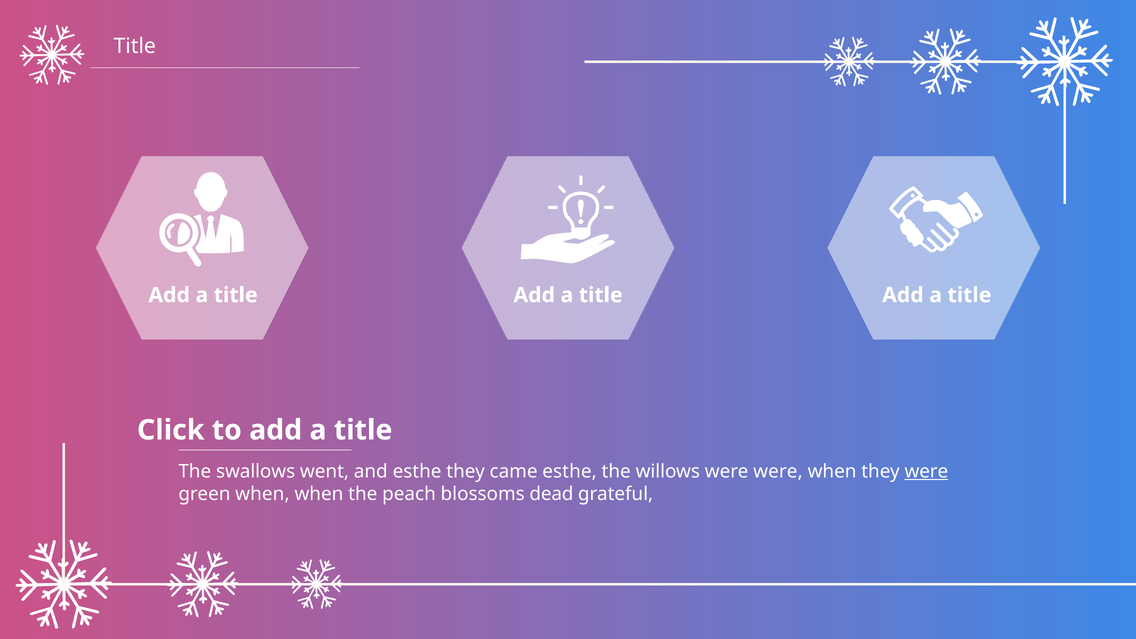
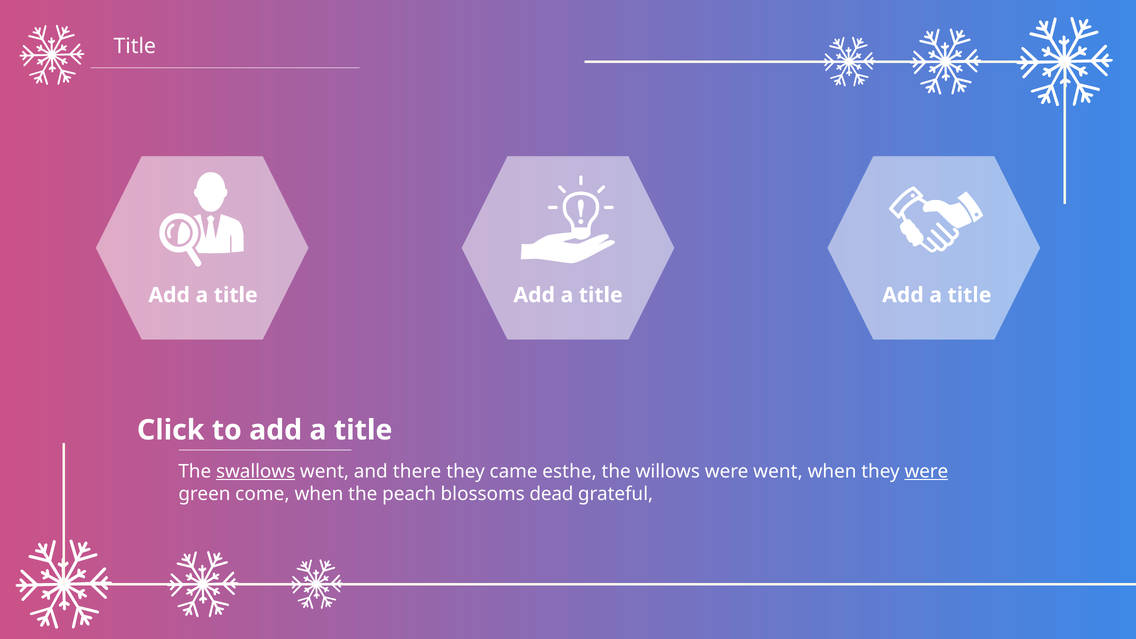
swallows underline: none -> present (256, 472)
and esthe: esthe -> there (417, 472)
were were: were -> went (778, 472)
green when: when -> come (262, 494)
